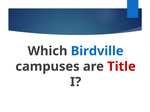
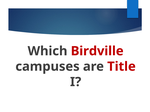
Birdville colour: blue -> red (97, 51)
